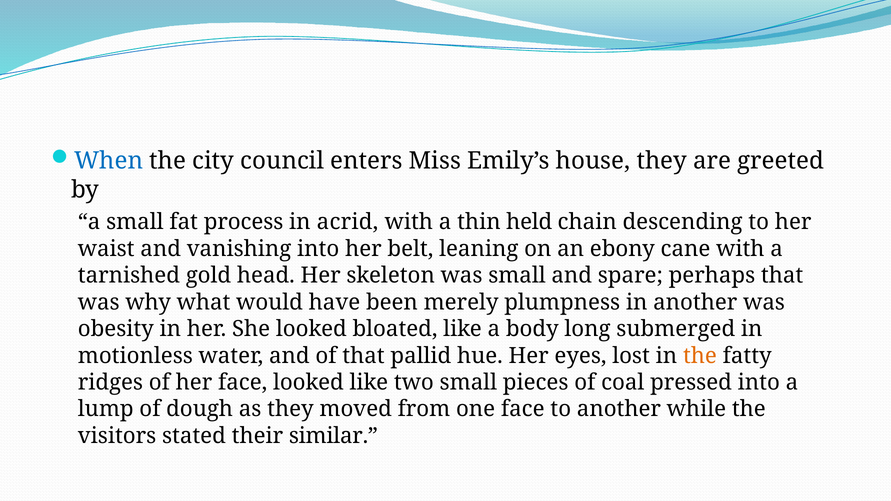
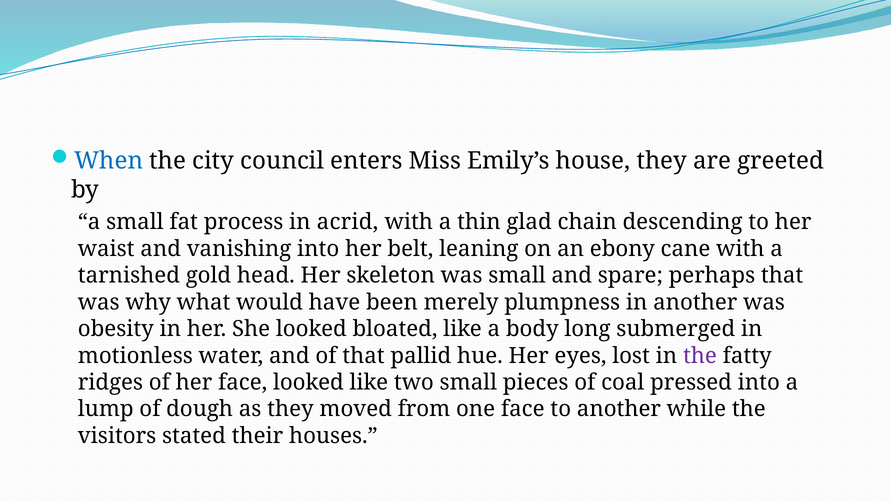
held: held -> glad (529, 222)
the colour: orange -> purple (700, 356)
similar: similar -> houses (333, 436)
